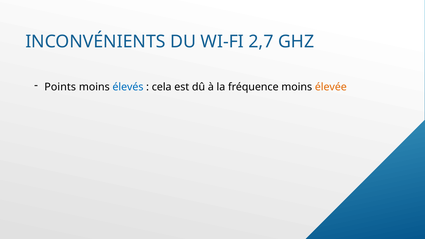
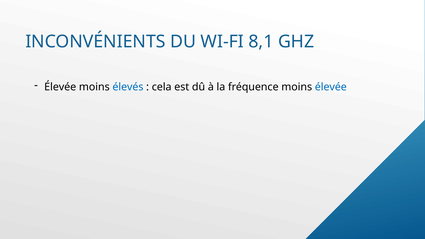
2,7: 2,7 -> 8,1 (261, 42)
Points: Points -> Élevée (60, 87)
élevée colour: orange -> blue (331, 87)
